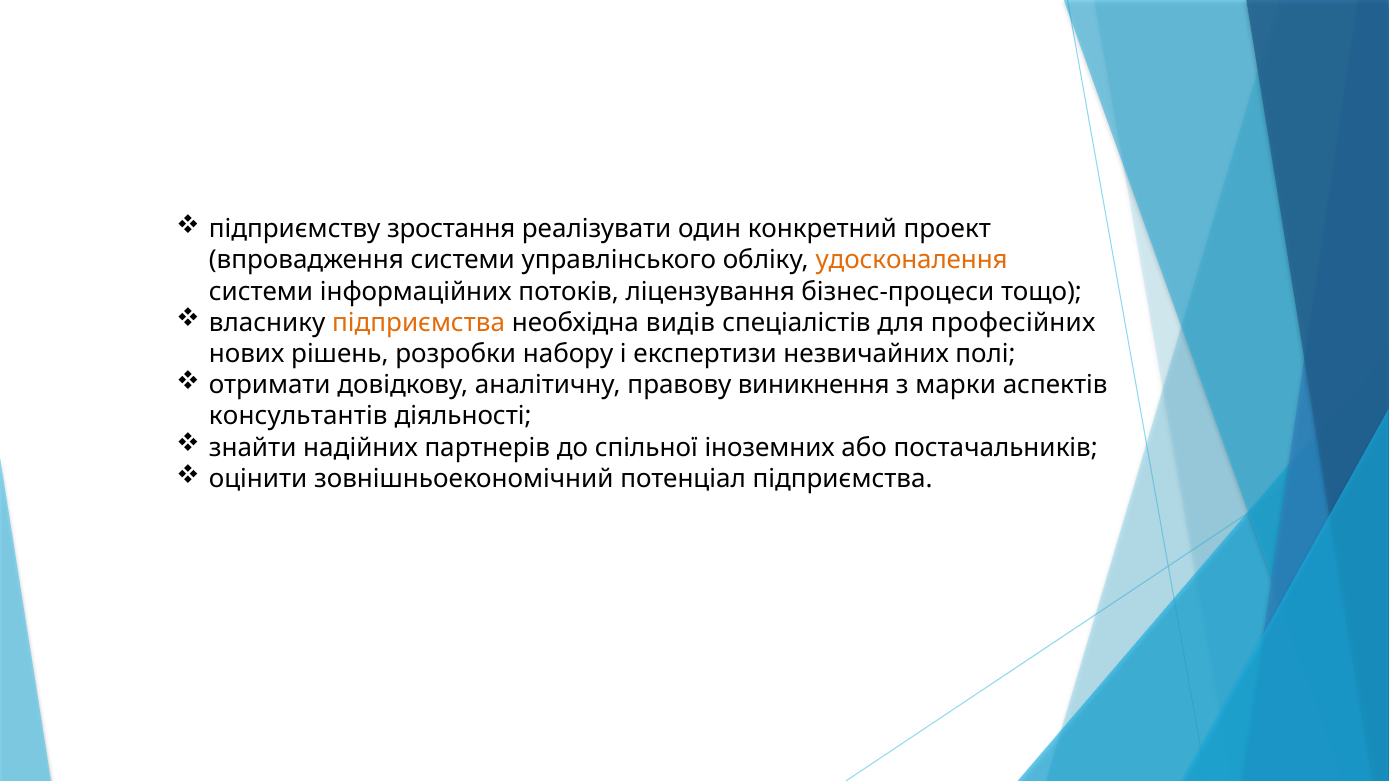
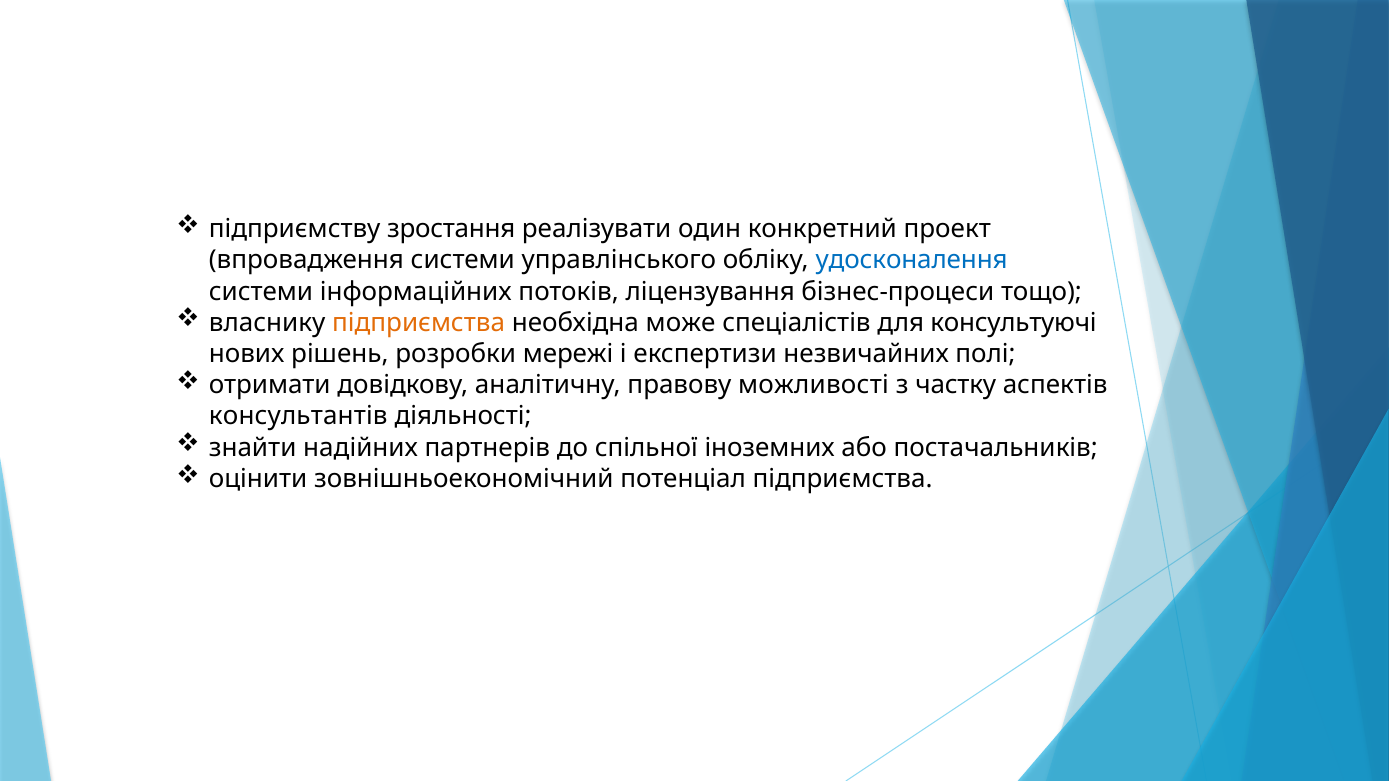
удосконалення colour: orange -> blue (912, 260)
видів: видів -> може (681, 323)
професійних: професійних -> консультуючі (1013, 323)
набору: набору -> мережі (568, 354)
виникнення: виникнення -> можливості (813, 385)
марки: марки -> частку (956, 385)
